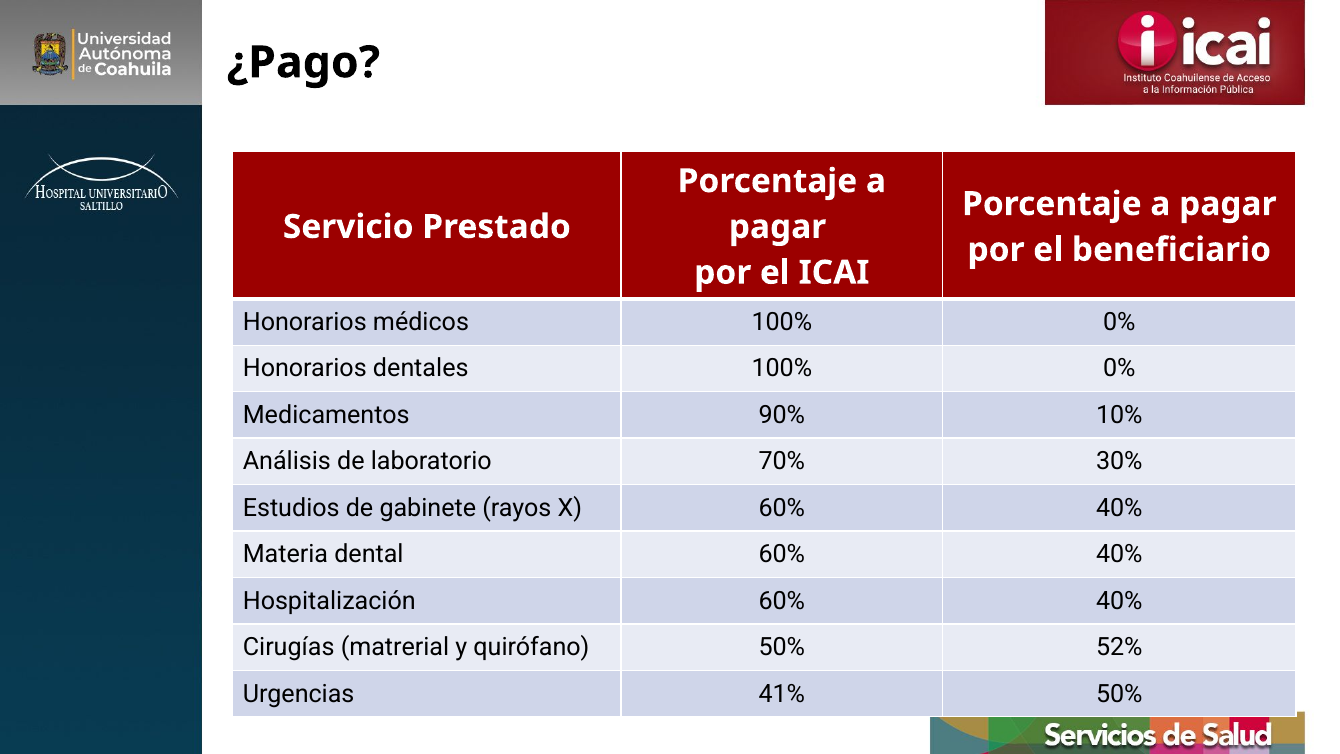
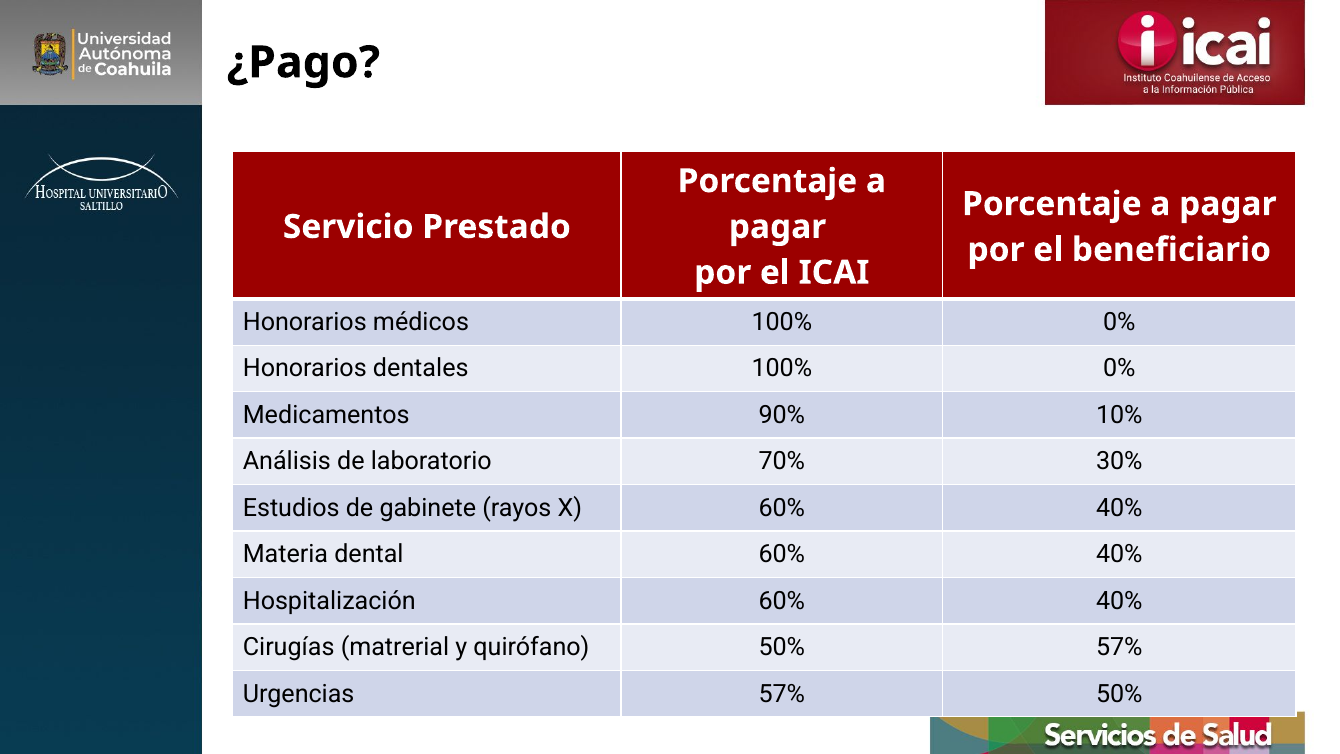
50% 52%: 52% -> 57% (1119, 647)
Urgencias 41%: 41% -> 57% (782, 694)
